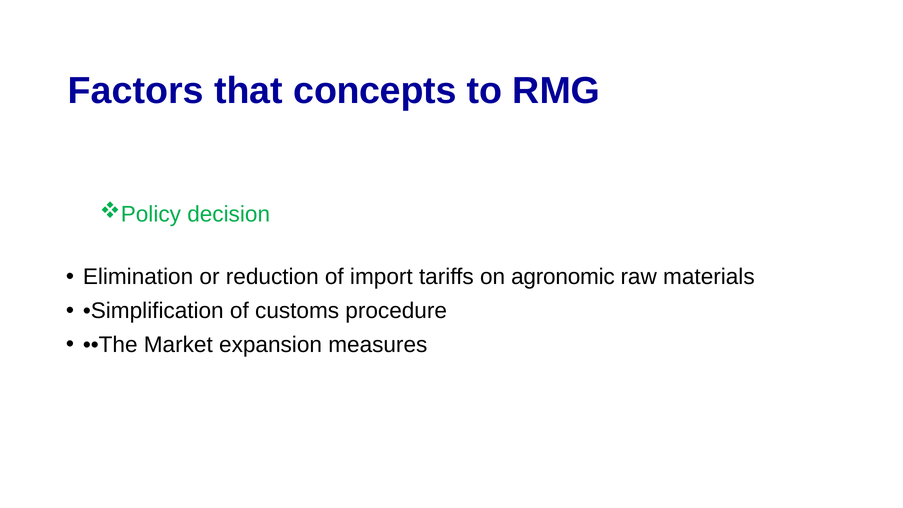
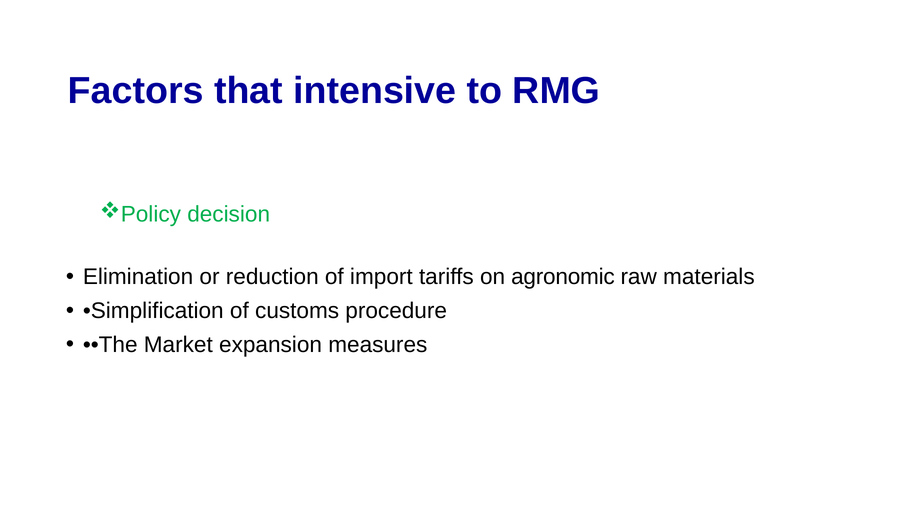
concepts: concepts -> intensive (375, 91)
